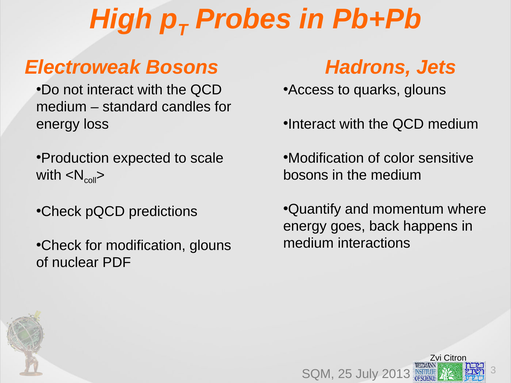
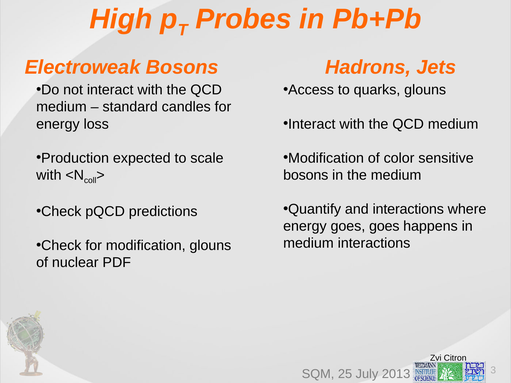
and momentum: momentum -> interactions (408, 209)
goes back: back -> goes (384, 226)
